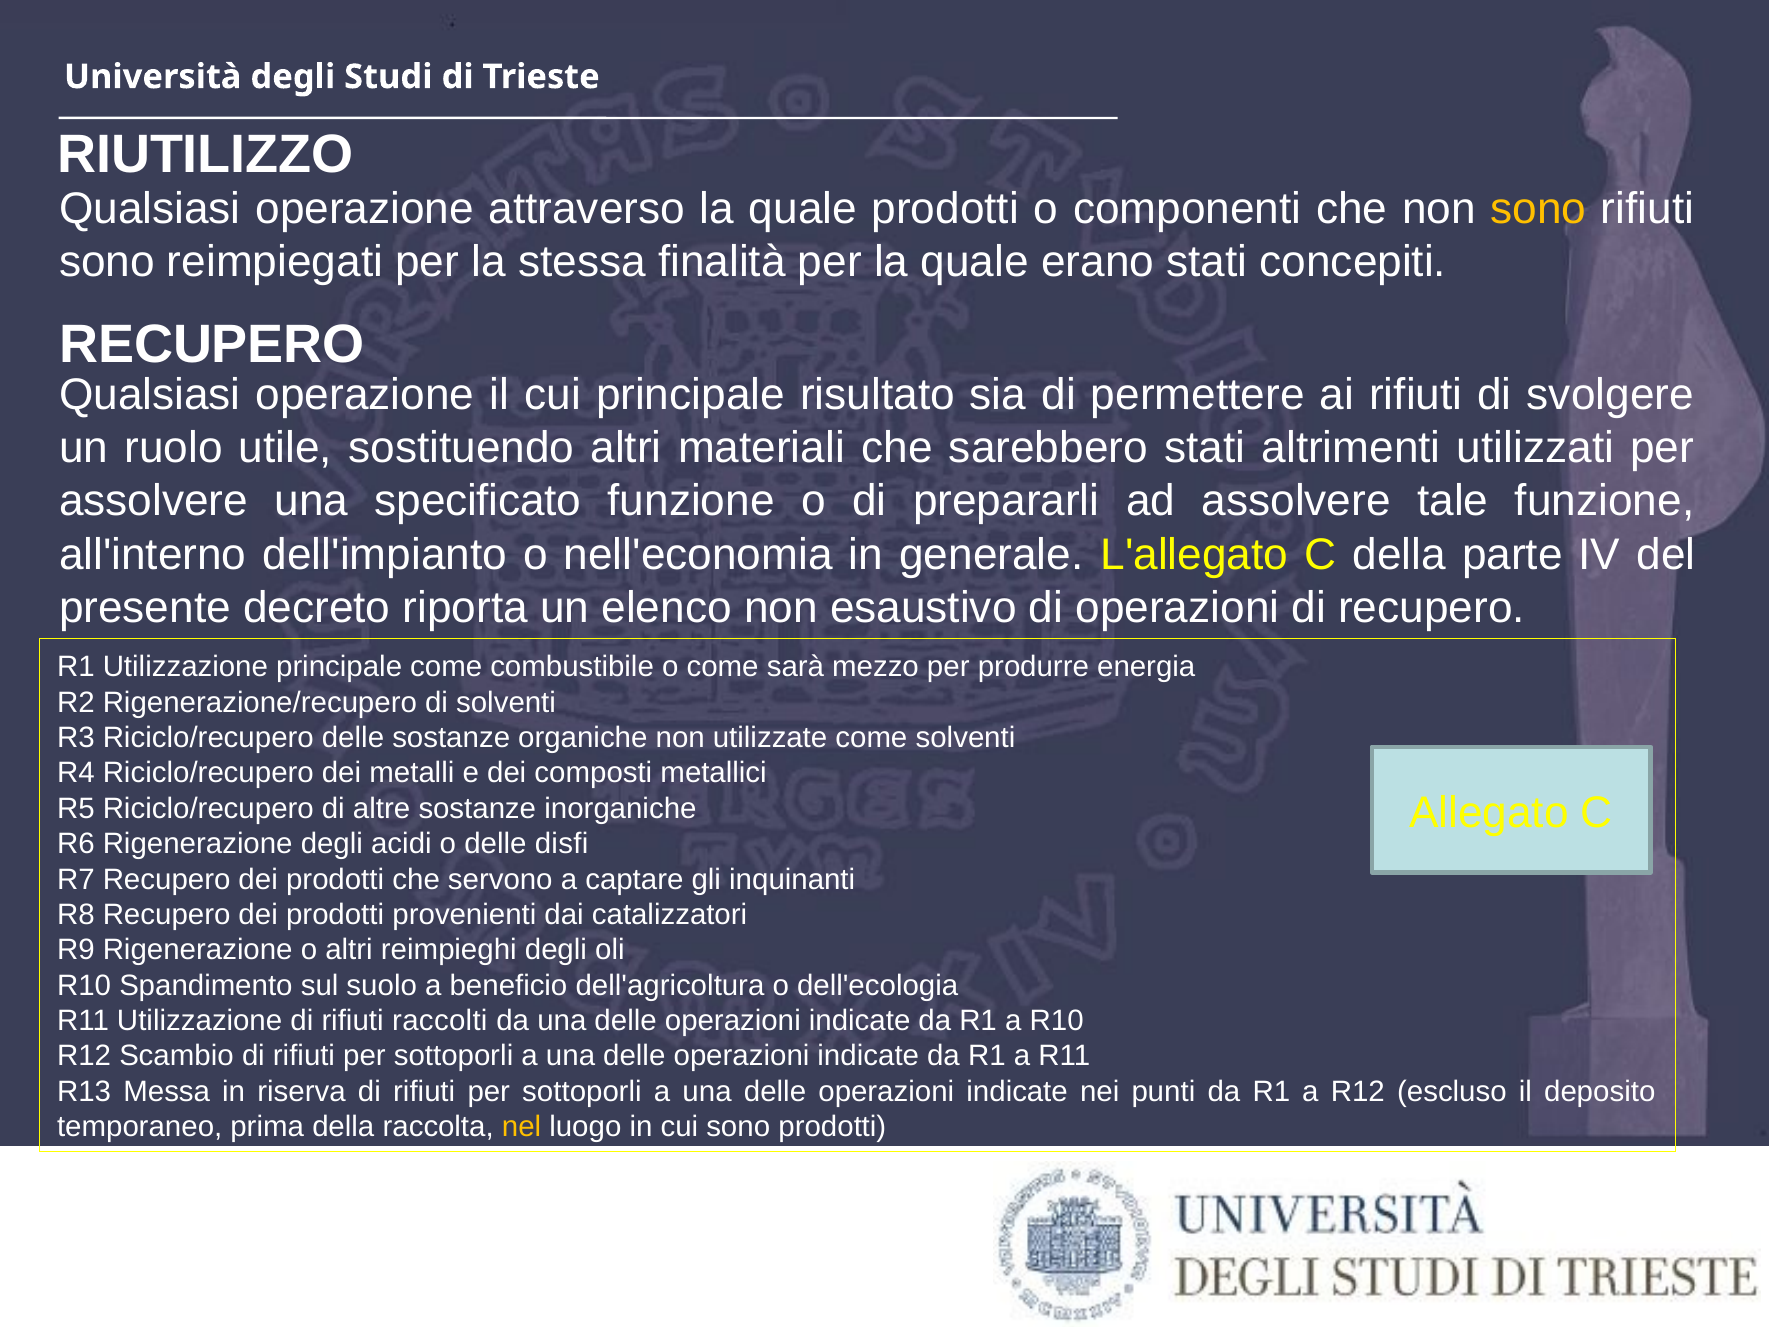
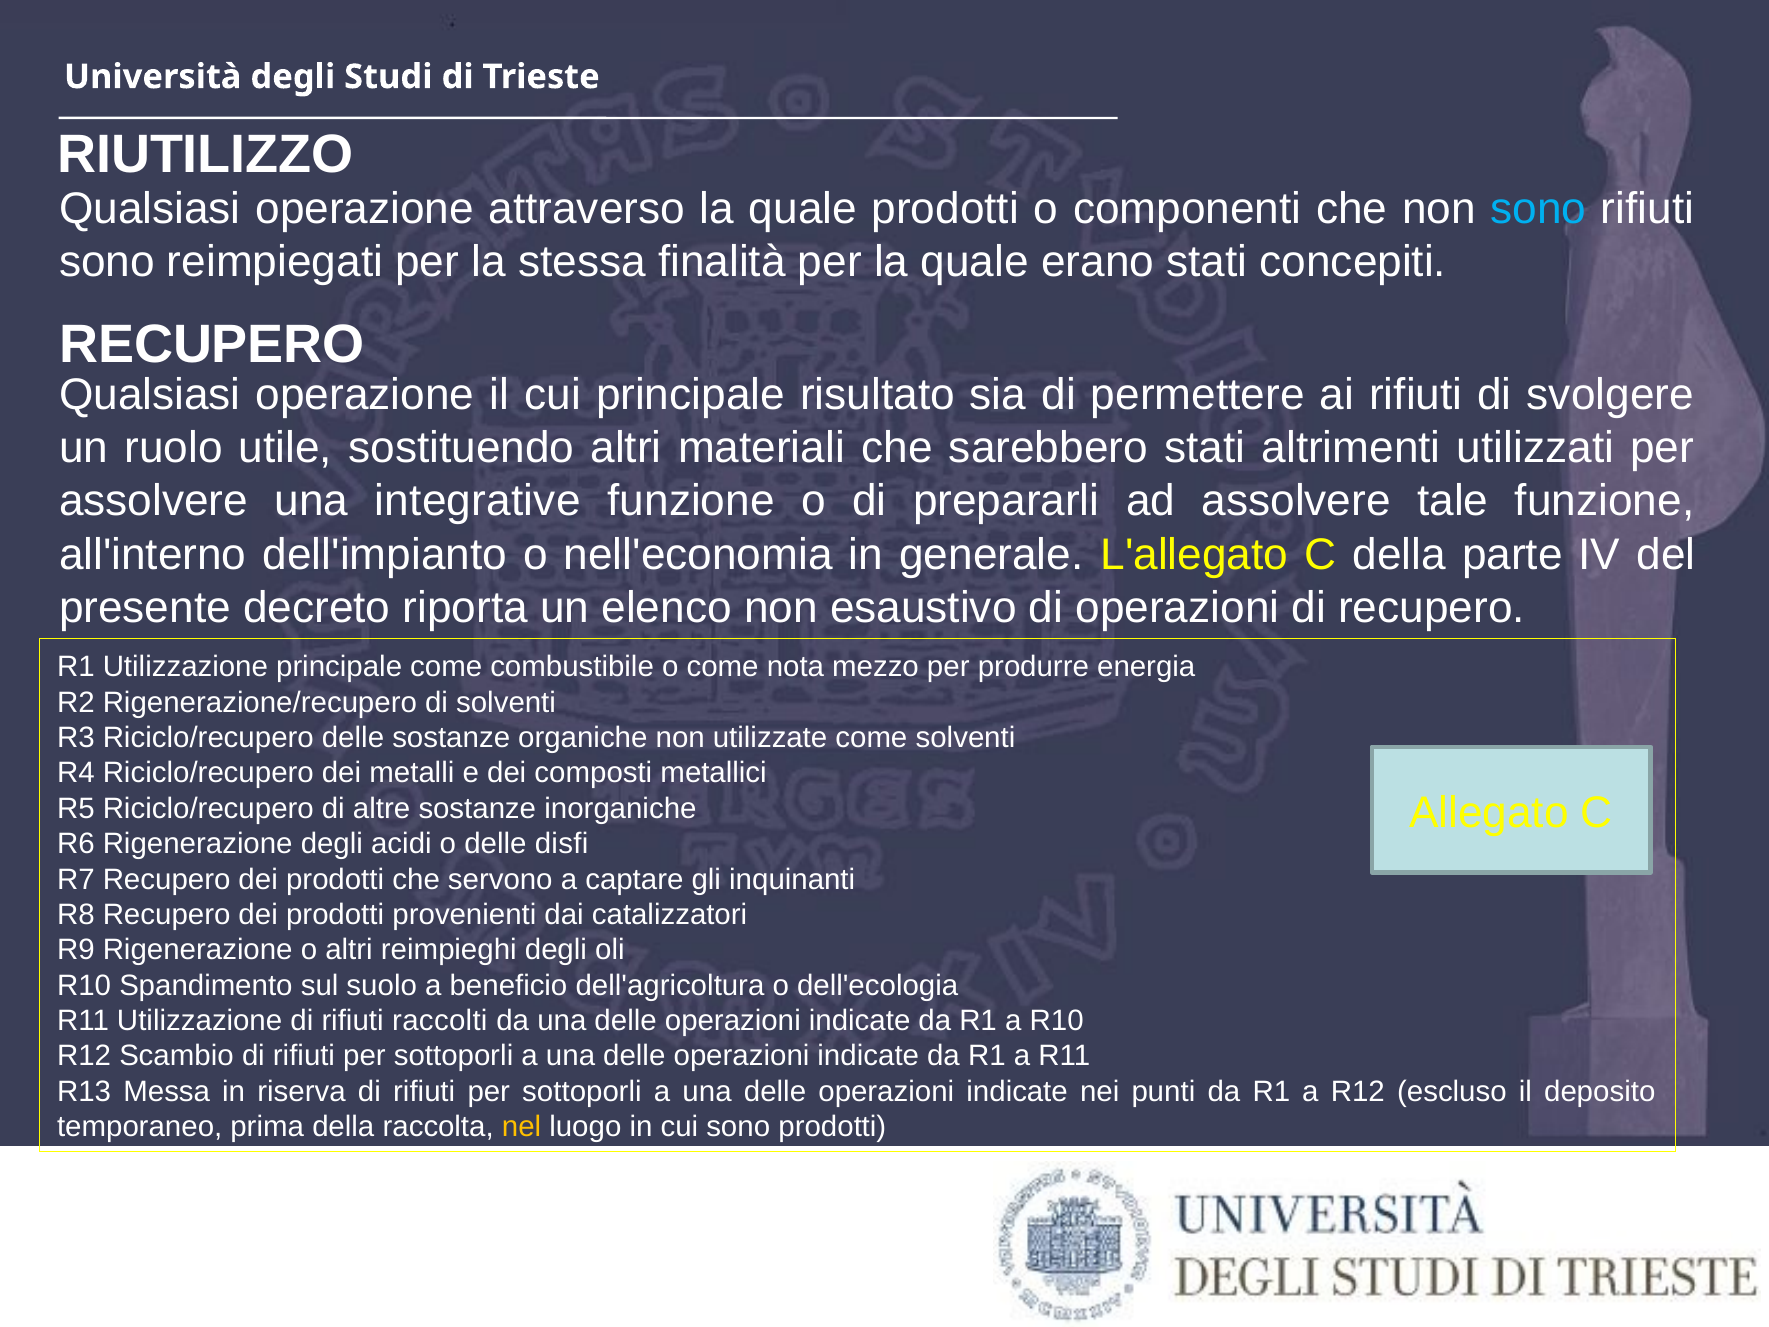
sono colour: yellow -> light blue (1538, 208)
specificato: specificato -> integrative (478, 501)
sarà: sarà -> nota (795, 667)
